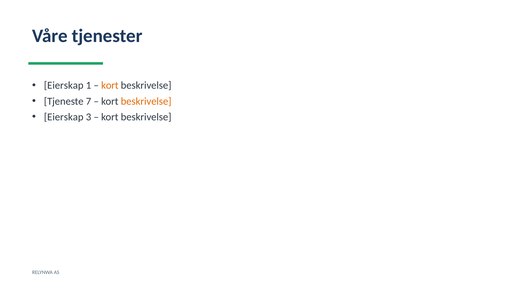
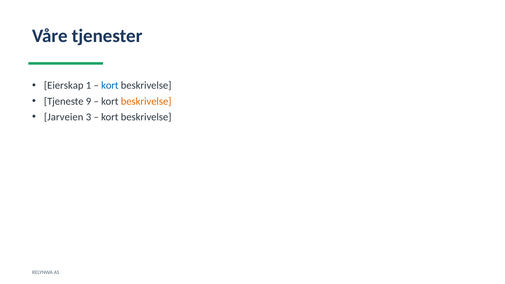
kort colour: orange -> blue (110, 86)
7: 7 -> 9 (89, 101)
Eierskap: Eierskap -> Jarveien (64, 117)
